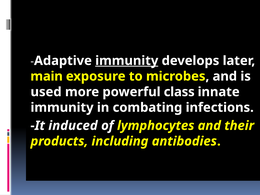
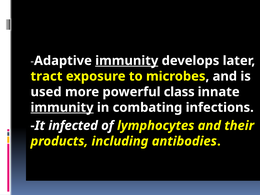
main: main -> tract (46, 76)
immunity underline: none -> present (62, 107)
induced: induced -> infected (73, 126)
